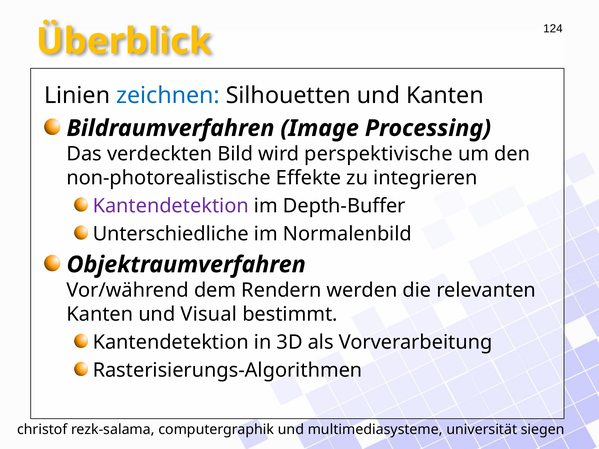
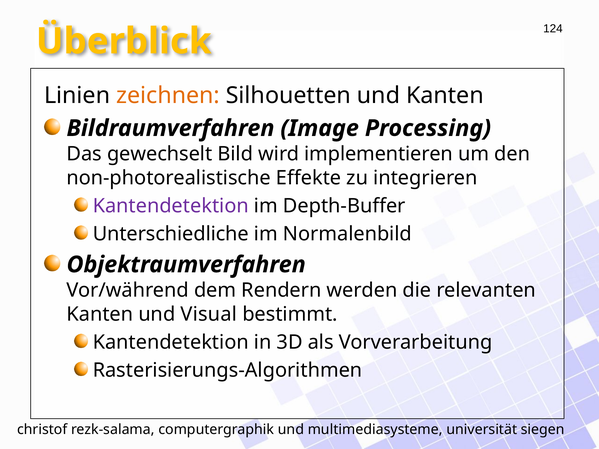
zeichnen colour: blue -> orange (168, 96)
verdeckten: verdeckten -> gewechselt (160, 154)
perspektivische: perspektivische -> implementieren (379, 154)
